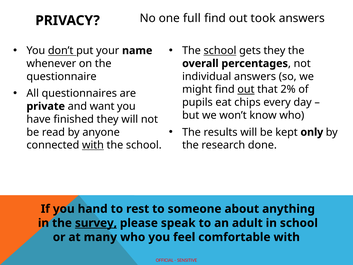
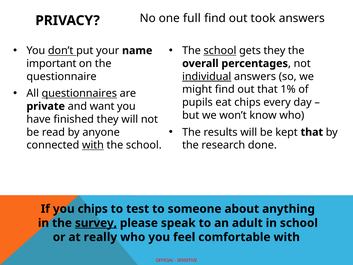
whenever: whenever -> important (51, 63)
individual underline: none -> present (207, 76)
out underline: present -> none (246, 89)
2%: 2% -> 1% (288, 89)
questionnaires underline: none -> present (79, 93)
kept only: only -> that (312, 132)
you hand: hand -> chips (93, 209)
rest: rest -> test (138, 209)
many: many -> really (100, 237)
